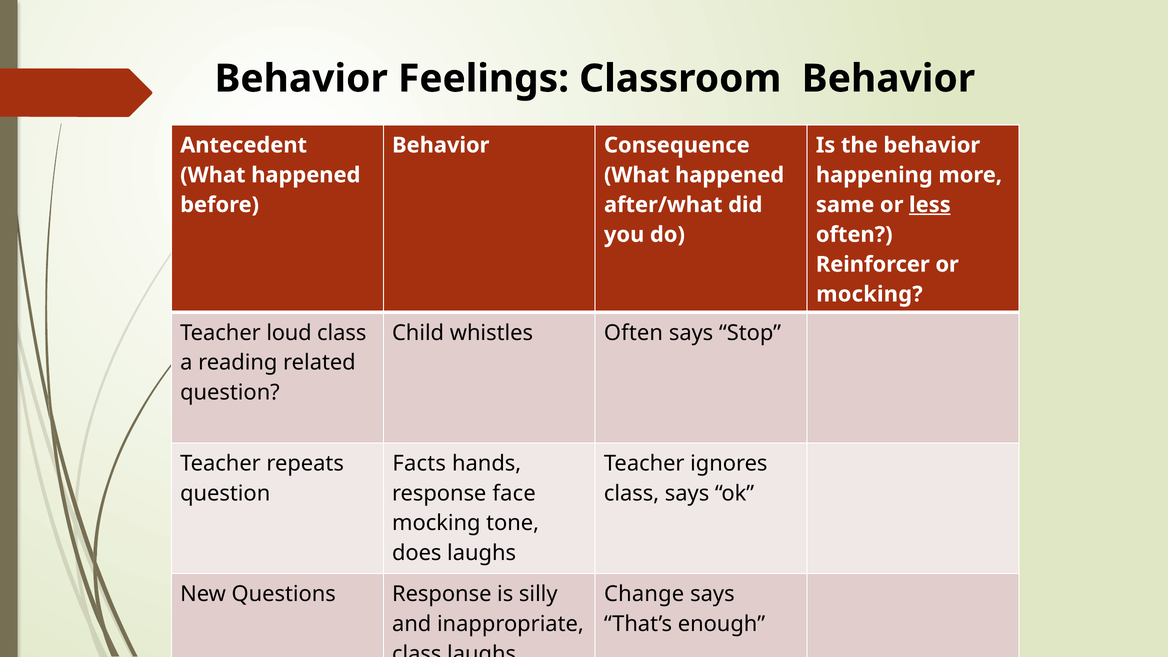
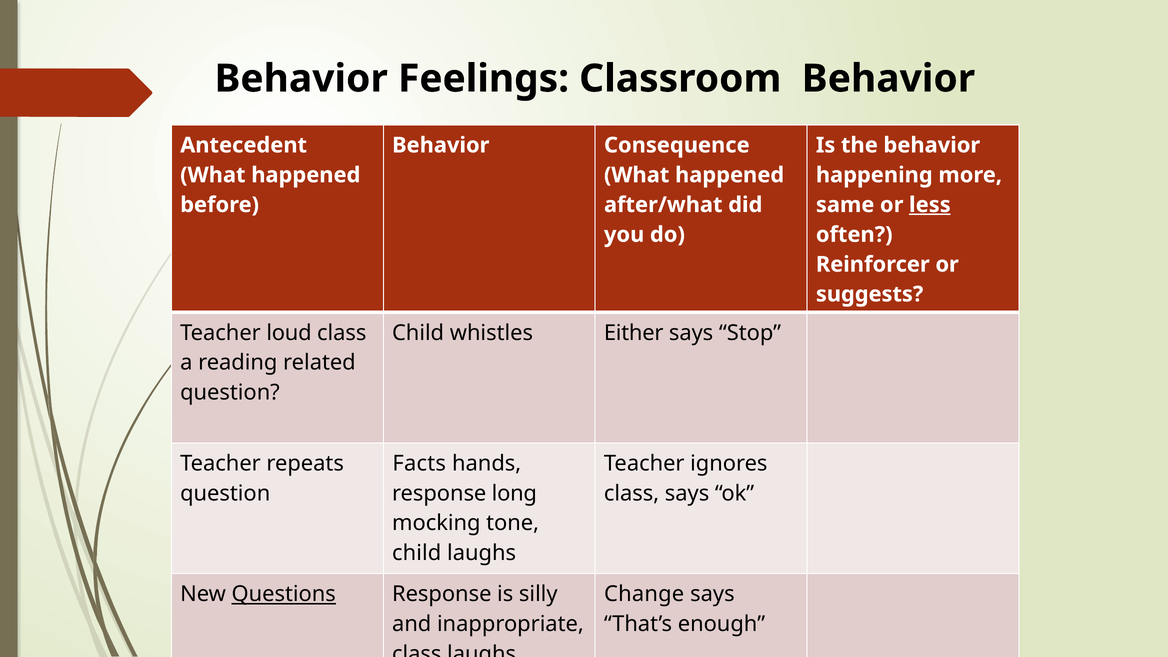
mocking: mocking -> suggests (870, 294)
whistles Often: Often -> Either (634, 333)
face: face -> long (514, 493)
does: does -> child (417, 553)
Questions underline: none -> present (284, 594)
